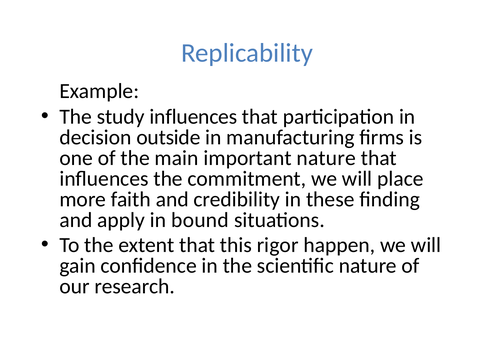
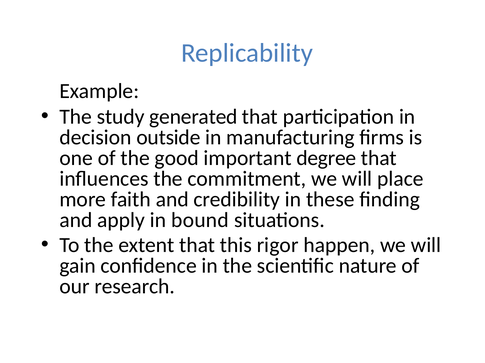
study influences: influences -> generated (193, 117)
main: main -> good (177, 158)
important nature: nature -> degree (326, 158)
